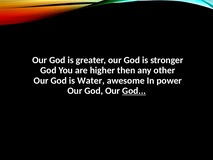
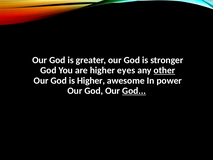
then: then -> eyes (126, 70)
other underline: none -> present (164, 70)
is Water: Water -> Higher (91, 80)
